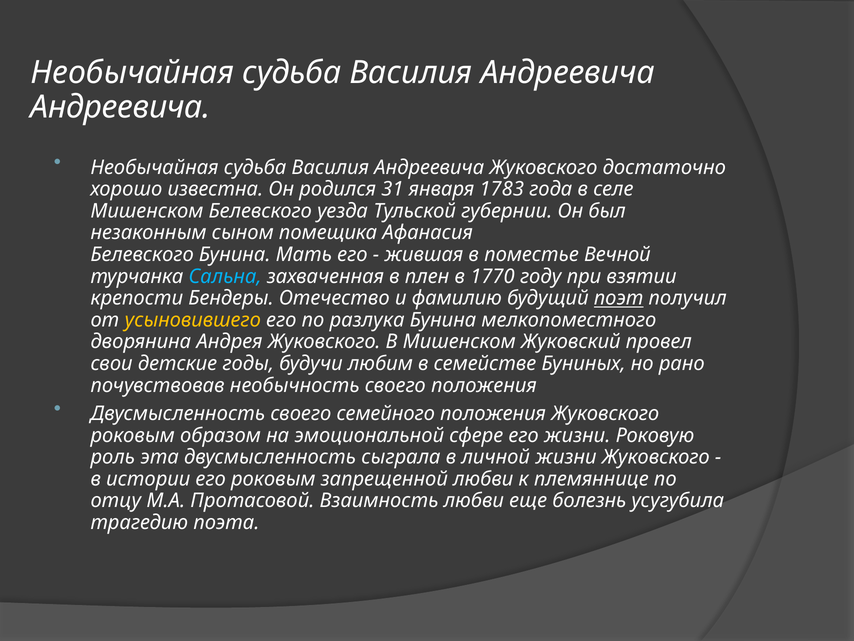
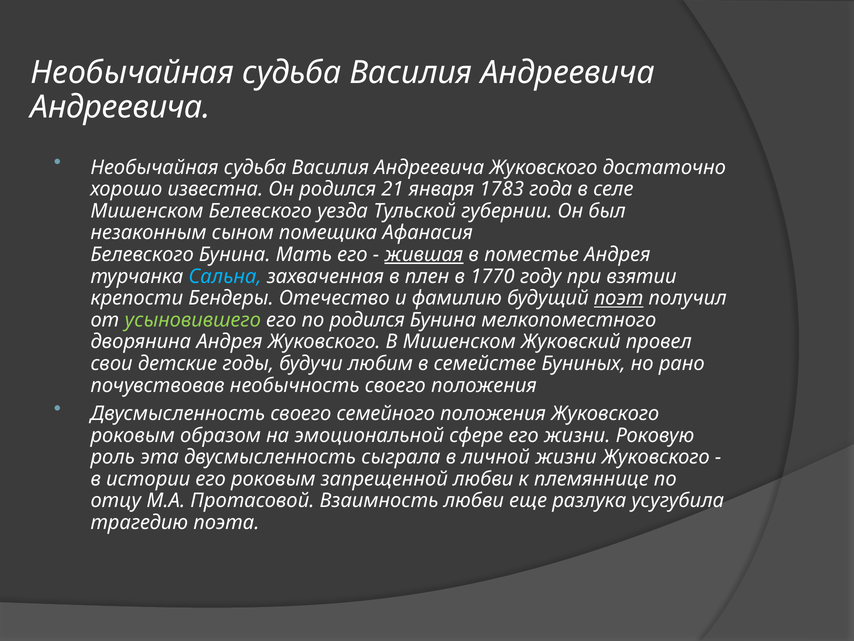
31: 31 -> 21 (392, 189)
жившая underline: none -> present (424, 254)
поместье Вечной: Вечной -> Андрея (617, 254)
усыновившего colour: yellow -> light green (193, 320)
по разлука: разлука -> родился (367, 320)
болезнь: болезнь -> разлука (589, 500)
